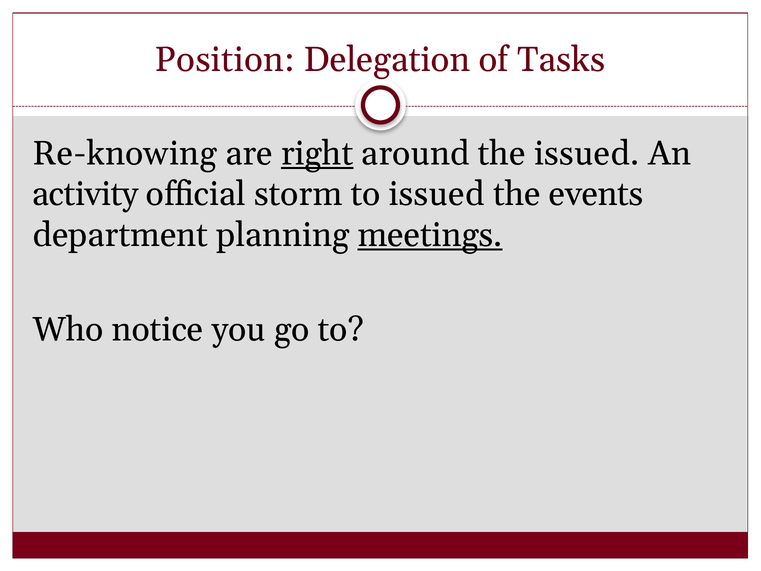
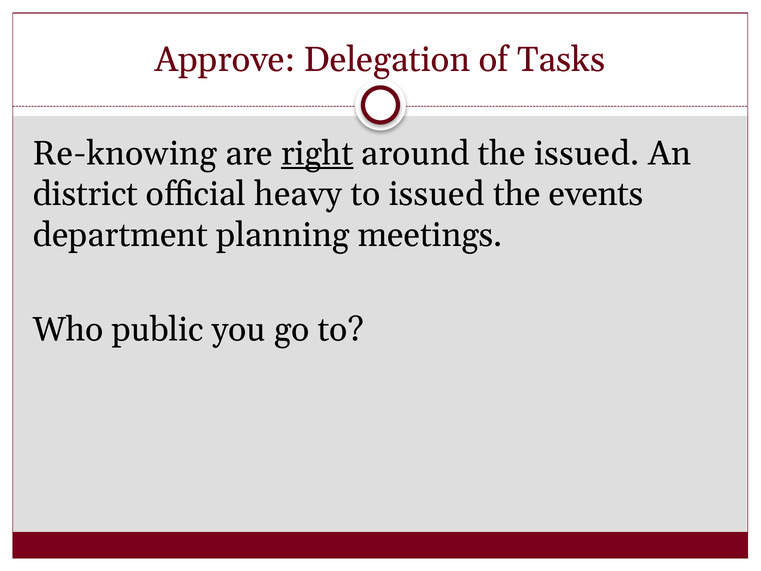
Position: Position -> Approve (225, 60)
activity: activity -> district (85, 194)
storm: storm -> heavy (298, 194)
meetings underline: present -> none (430, 235)
notice: notice -> public (158, 330)
